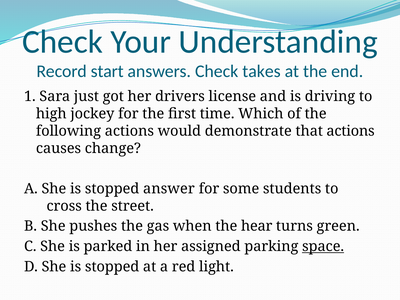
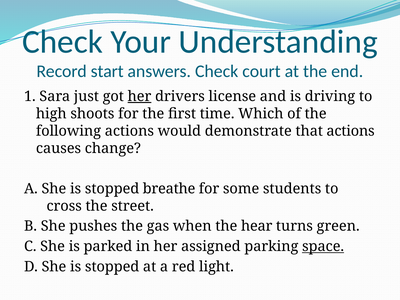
takes: takes -> court (261, 71)
her underline: none -> present (139, 96)
jockey: jockey -> shoots (92, 114)
answer: answer -> breathe (169, 189)
